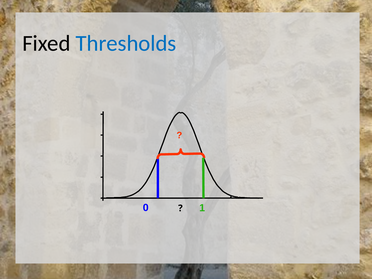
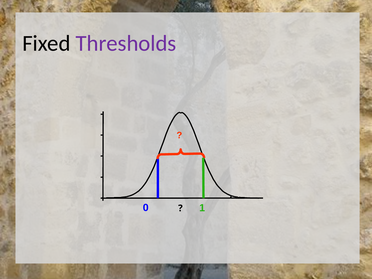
Thresholds colour: blue -> purple (126, 43)
